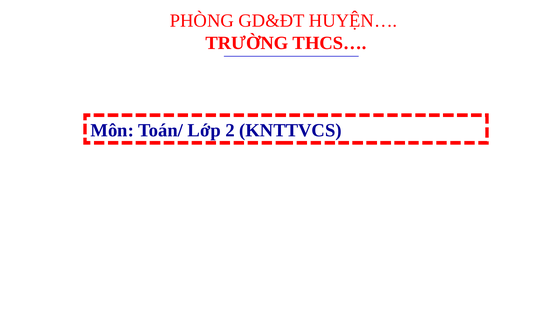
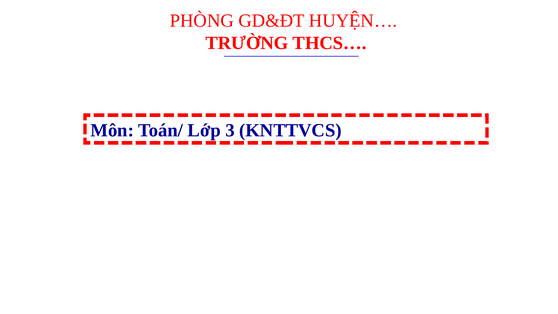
2: 2 -> 3 (230, 130)
